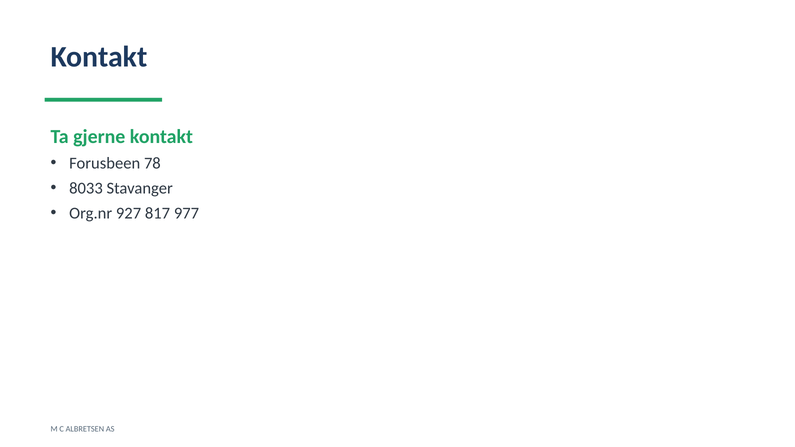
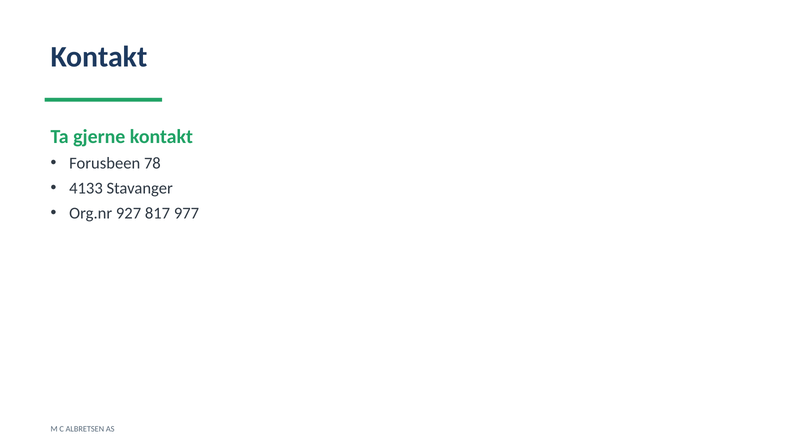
8033: 8033 -> 4133 (86, 188)
